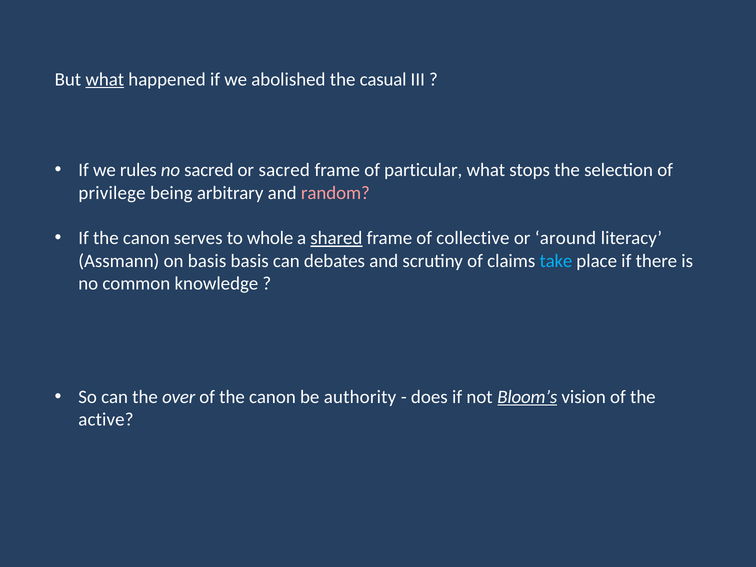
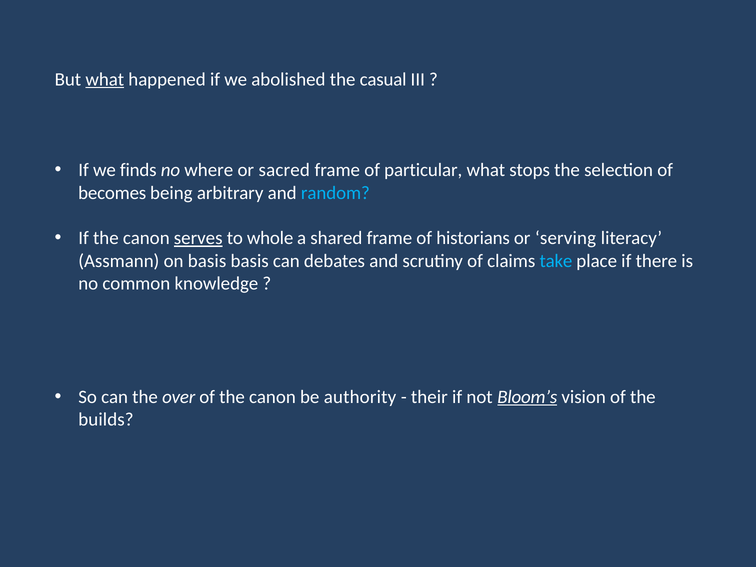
rules: rules -> finds (138, 170)
no sacred: sacred -> where (209, 170)
privilege: privilege -> becomes (112, 193)
random colour: pink -> light blue (335, 193)
serves underline: none -> present (198, 238)
shared underline: present -> none (336, 238)
collective: collective -> historians (473, 238)
around: around -> serving (566, 238)
does: does -> their (429, 397)
active: active -> builds (106, 420)
